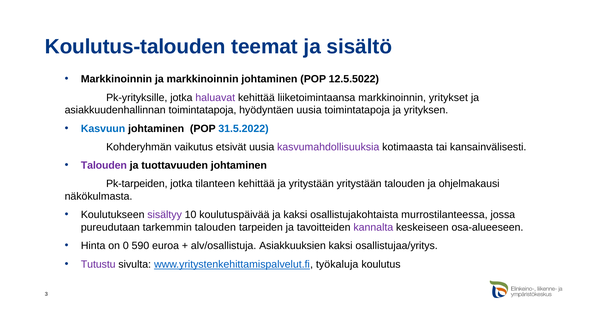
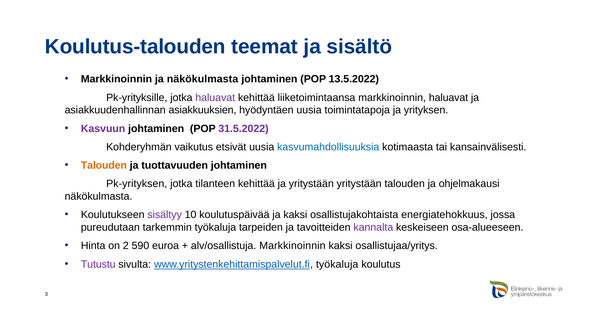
ja markkinoinnin: markkinoinnin -> näkökulmasta (203, 79)
12.5.5022: 12.5.5022 -> 13.5.2022 (354, 79)
markkinoinnin yritykset: yritykset -> haluavat (448, 98)
asiakkuudenhallinnan toimintatapoja: toimintatapoja -> asiakkuuksien (202, 110)
Kasvuun colour: blue -> purple (103, 129)
31.5.2022 colour: blue -> purple (243, 129)
kasvumahdollisuuksia colour: purple -> blue (328, 147)
Talouden colour: purple -> orange (104, 166)
Pk-tarpeiden: Pk-tarpeiden -> Pk-yrityksen (137, 184)
murrostilanteessa: murrostilanteessa -> energiatehokkuus (444, 215)
tarkemmin talouden: talouden -> työkaluja (215, 228)
0: 0 -> 2 (126, 246)
alv/osallistuja Asiakkuuksien: Asiakkuuksien -> Markkinoinnin (292, 246)
